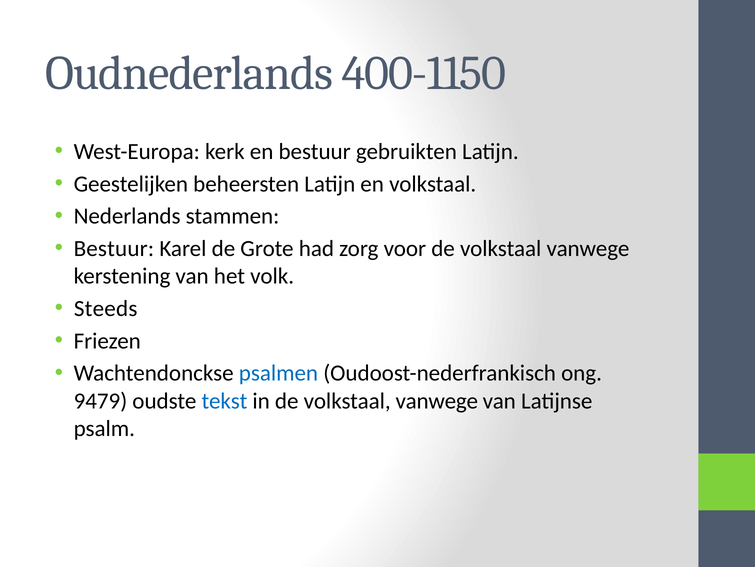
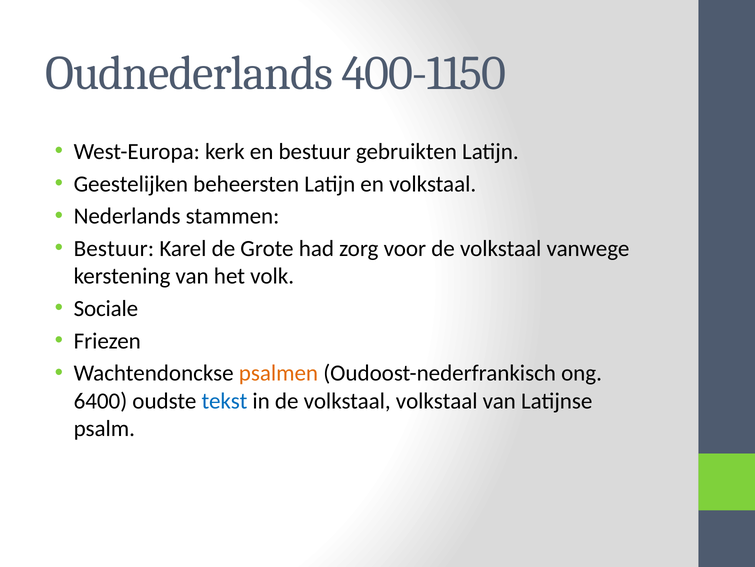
Steeds: Steeds -> Sociale (106, 308)
psalmen colour: blue -> orange (278, 373)
9479: 9479 -> 6400 (100, 400)
in de volkstaal vanwege: vanwege -> volkstaal (437, 400)
